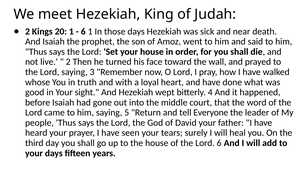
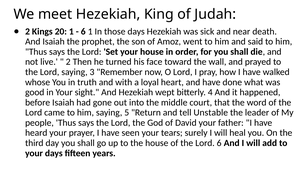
Everyone: Everyone -> Unstable (211, 113)
